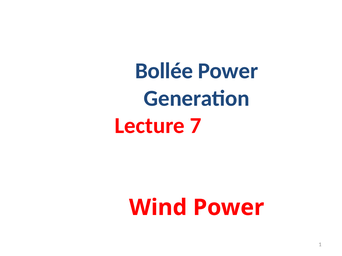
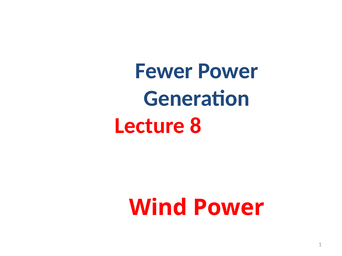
Bollée: Bollée -> Fewer (164, 71)
7: 7 -> 8 (196, 126)
